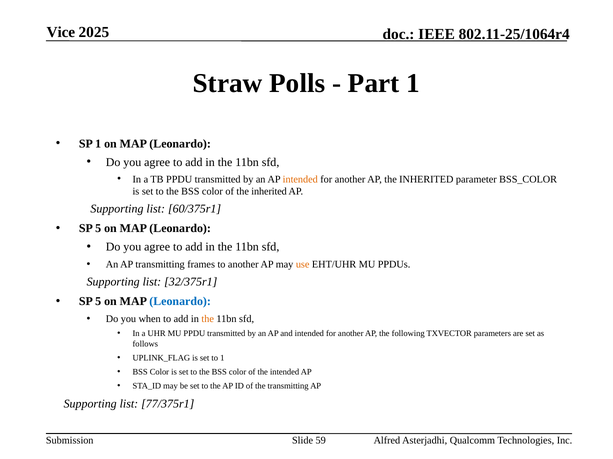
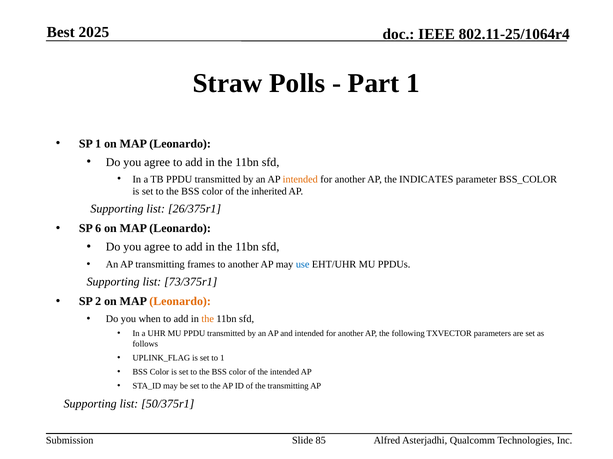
Vice: Vice -> Best (61, 32)
AP the INHERITED: INHERITED -> INDICATES (426, 179)
60/375r1: 60/375r1 -> 26/375r1 (195, 209)
5: 5 -> 6 (98, 229)
use colour: orange -> blue (303, 265)
32/375r1: 32/375r1 -> 73/375r1 (191, 282)
5: 5 -> 2 (98, 302)
Leonardo colour: blue -> orange (180, 302)
77/375r1: 77/375r1 -> 50/375r1 (168, 404)
59: 59 -> 85 (321, 441)
